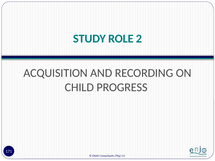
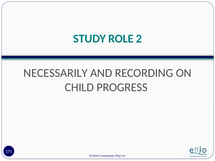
ACQUISITION: ACQUISITION -> NECESSARILY (56, 73)
